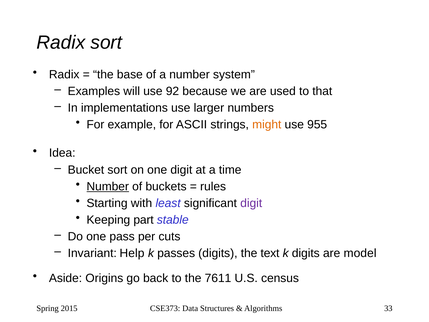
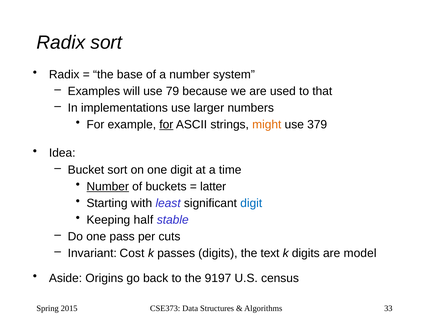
92: 92 -> 79 (172, 91)
for underline: none -> present (166, 125)
955: 955 -> 379 (317, 125)
rules: rules -> latter (213, 186)
digit colour: purple -> blue (251, 203)
part: part -> half (143, 220)
Help: Help -> Cost (132, 253)
7611: 7611 -> 9197 (218, 278)
